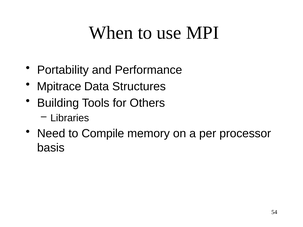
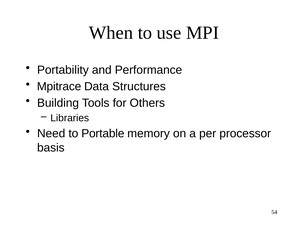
Compile: Compile -> Portable (103, 134)
